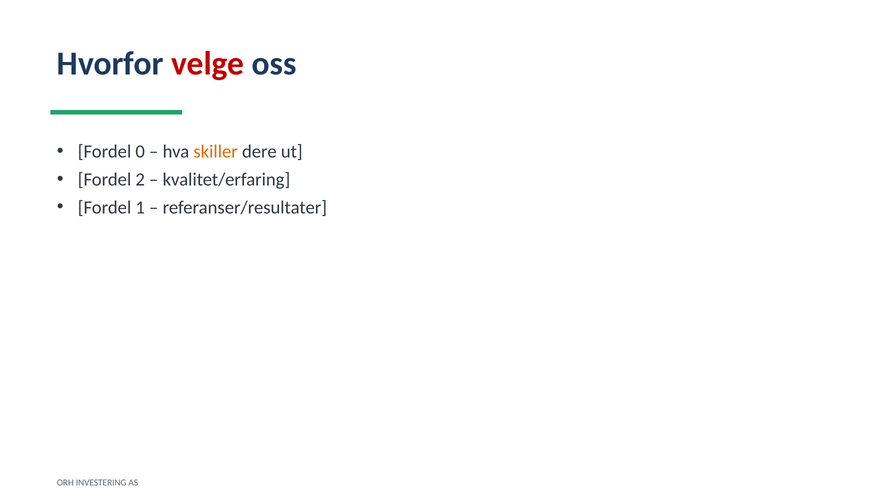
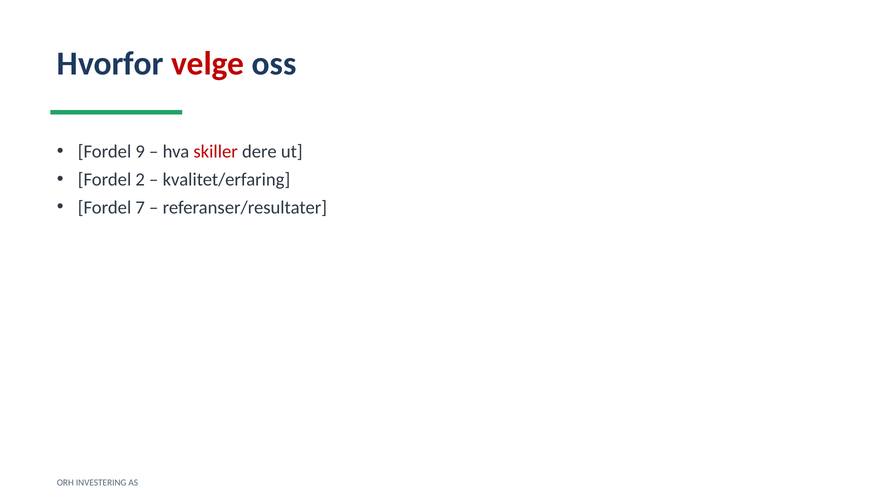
0: 0 -> 9 (140, 151)
skiller colour: orange -> red (216, 151)
1: 1 -> 7 (140, 207)
